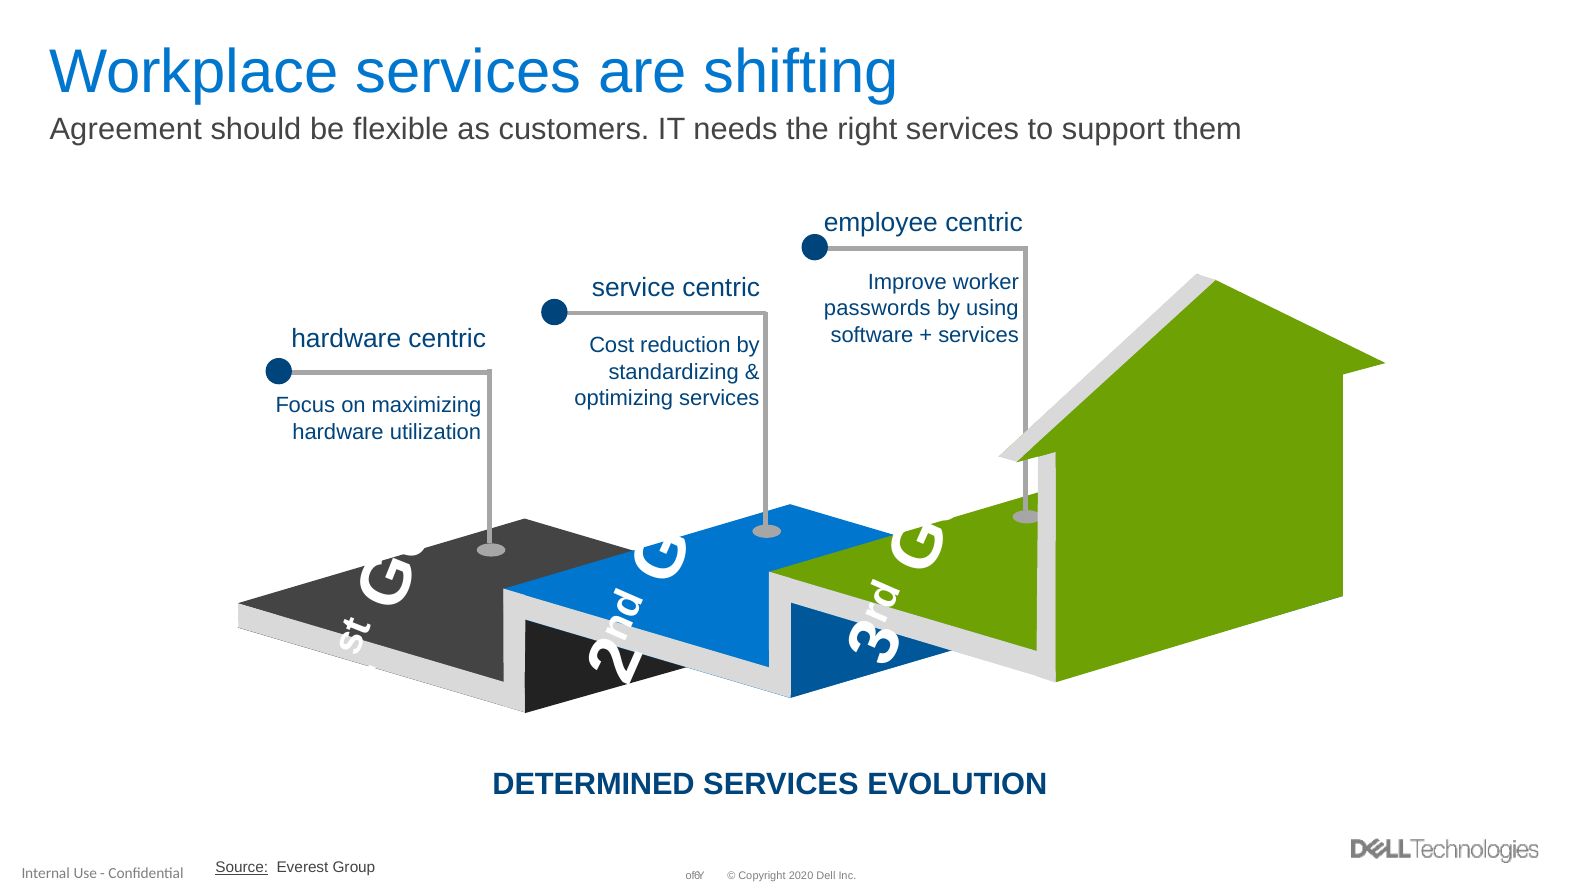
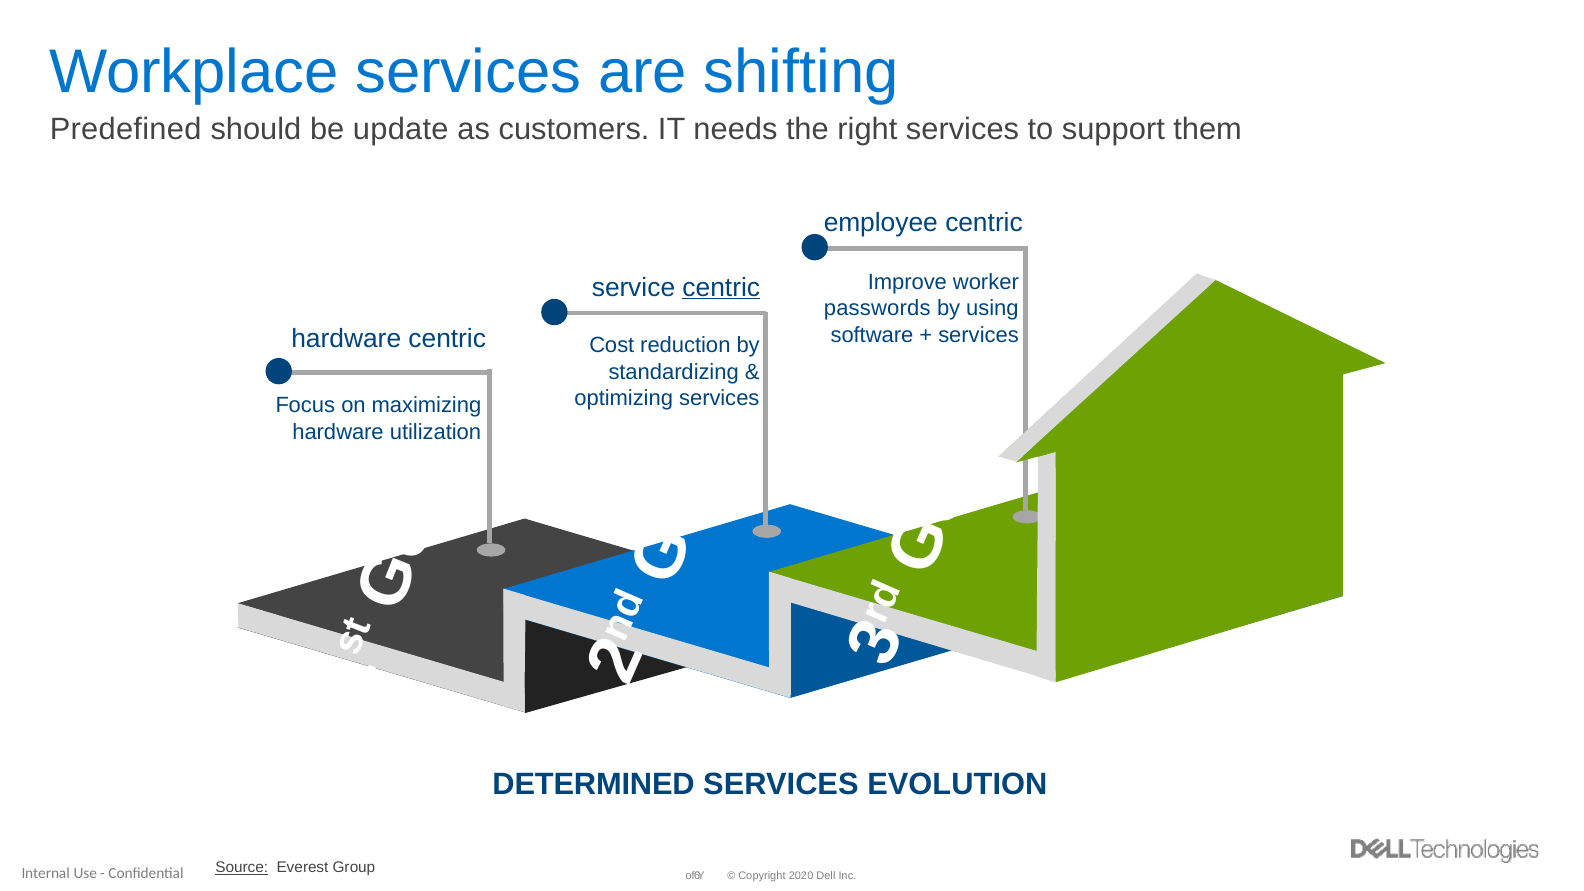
Agreement: Agreement -> Predefined (126, 130)
flexible: flexible -> update (401, 130)
centric underline: none -> present (721, 287)
